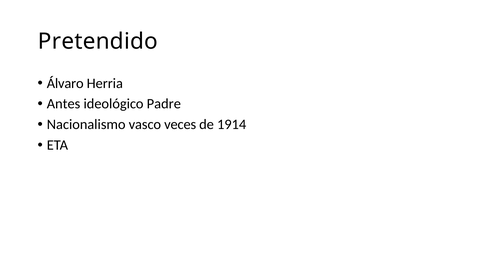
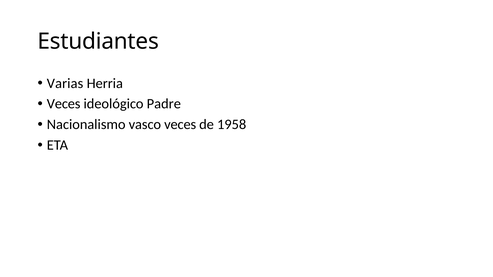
Pretendido: Pretendido -> Estudiantes (98, 41)
Álvaro: Álvaro -> Varias (65, 83)
Antes: Antes -> Veces (64, 104)
1914: 1914 -> 1958 (232, 125)
